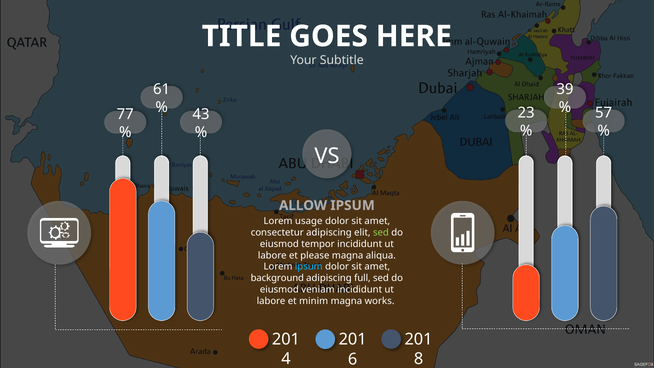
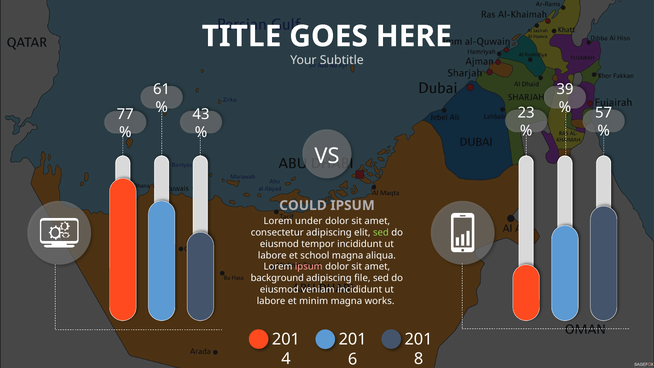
ALLOW: ALLOW -> COULD (303, 205)
usage: usage -> under (309, 221)
please: please -> school (315, 255)
ipsum colour: light blue -> pink (309, 267)
full: full -> file (362, 278)
